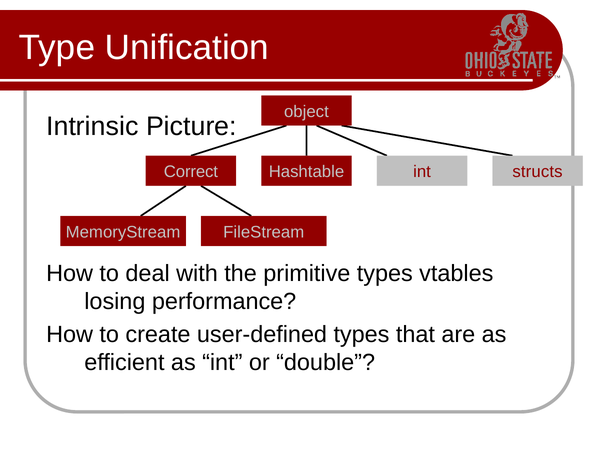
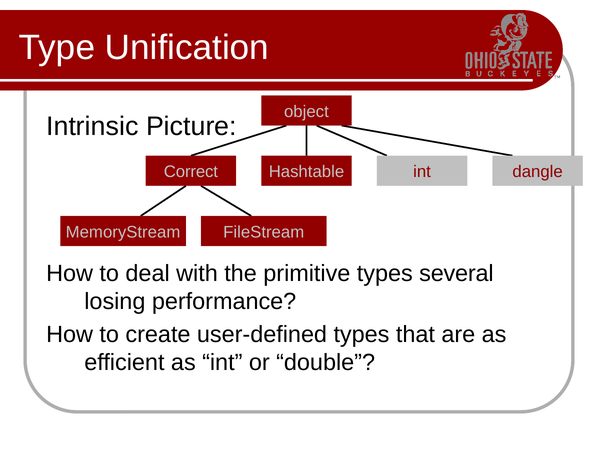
structs: structs -> dangle (538, 172)
vtables: vtables -> several (456, 274)
